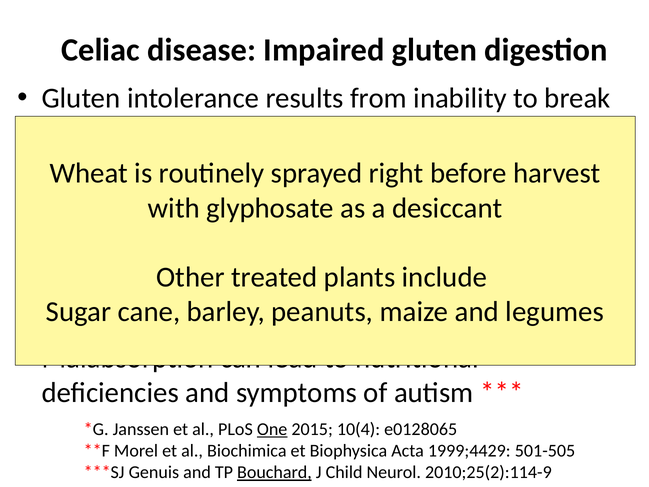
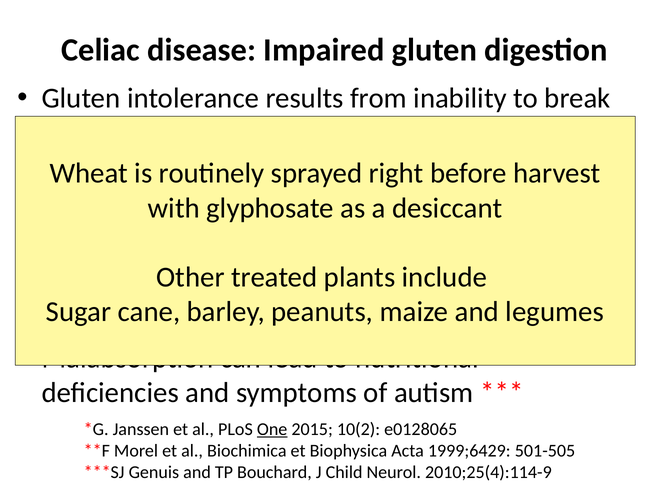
10(4: 10(4 -> 10(2 (358, 429)
1999;4429: 1999;4429 -> 1999;6429 (469, 451)
Bouchard underline: present -> none (274, 472)
2010;25(2):114-9: 2010;25(2):114-9 -> 2010;25(4):114-9 (488, 472)
